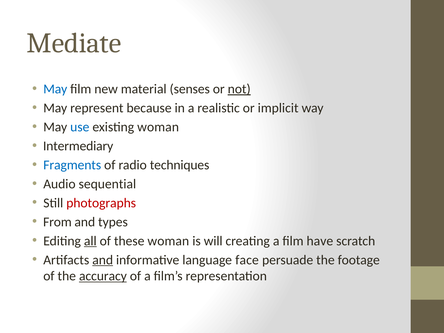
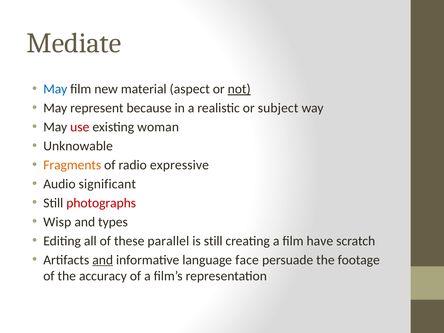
senses: senses -> aspect (190, 89)
implicit: implicit -> subject (278, 108)
use colour: blue -> red (80, 127)
Intermediary: Intermediary -> Unknowable (78, 146)
Fragments colour: blue -> orange (72, 165)
techniques: techniques -> expressive (179, 165)
sequential: sequential -> significant (107, 184)
From: From -> Wisp (57, 222)
all underline: present -> none (90, 241)
these woman: woman -> parallel (168, 241)
is will: will -> still (213, 241)
accuracy underline: present -> none (103, 276)
